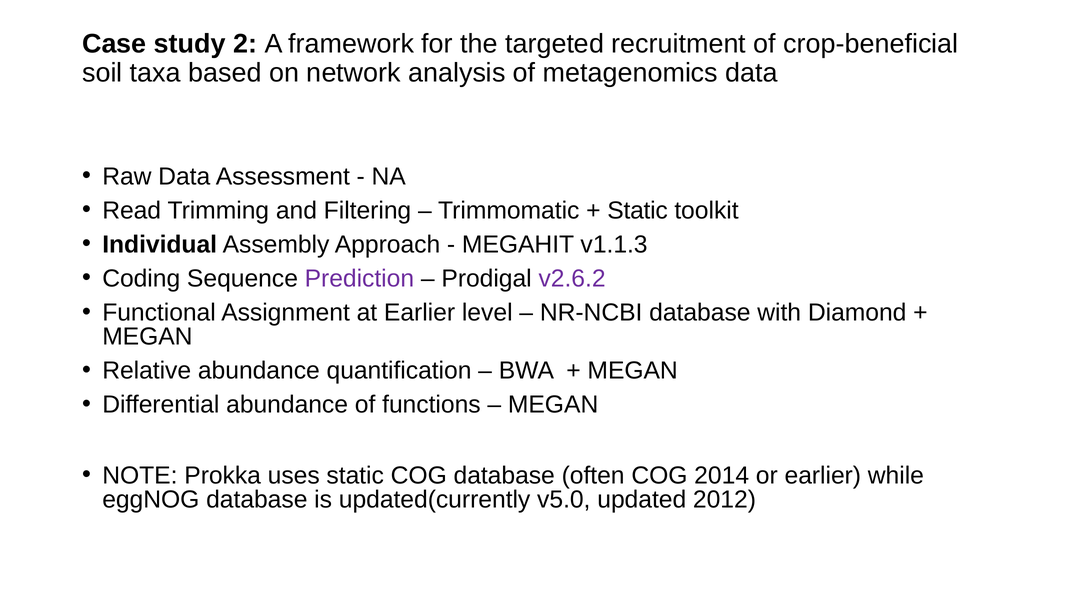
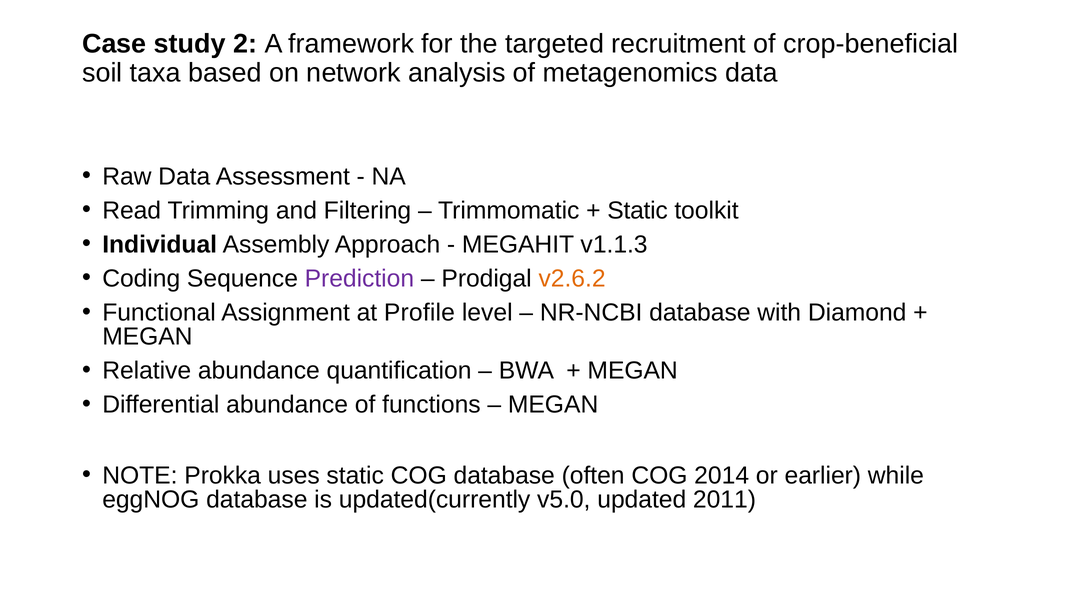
v2.6.2 colour: purple -> orange (572, 279)
at Earlier: Earlier -> Profile (419, 313)
2012: 2012 -> 2011 (724, 499)
